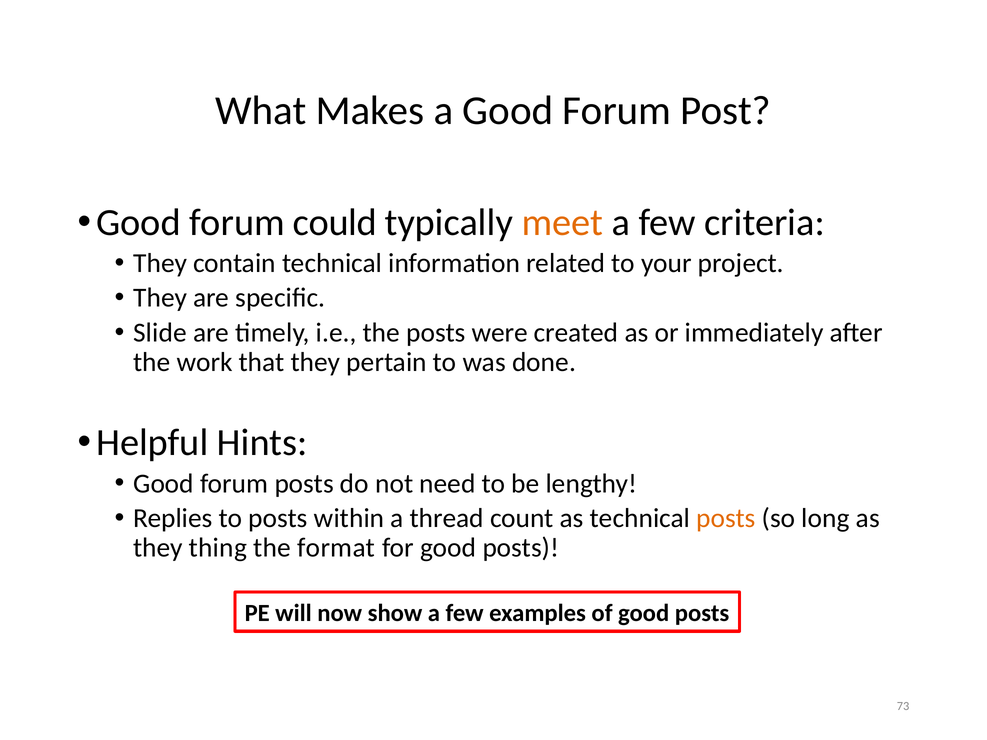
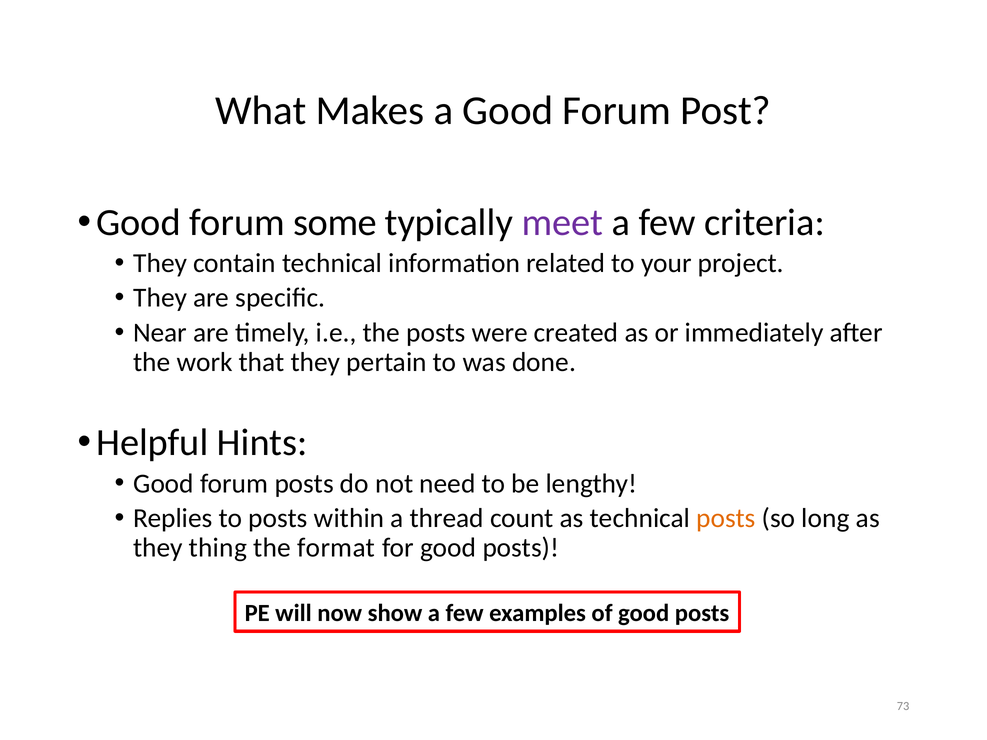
could: could -> some (335, 222)
meet colour: orange -> purple (562, 222)
Slide: Slide -> Near (160, 333)
